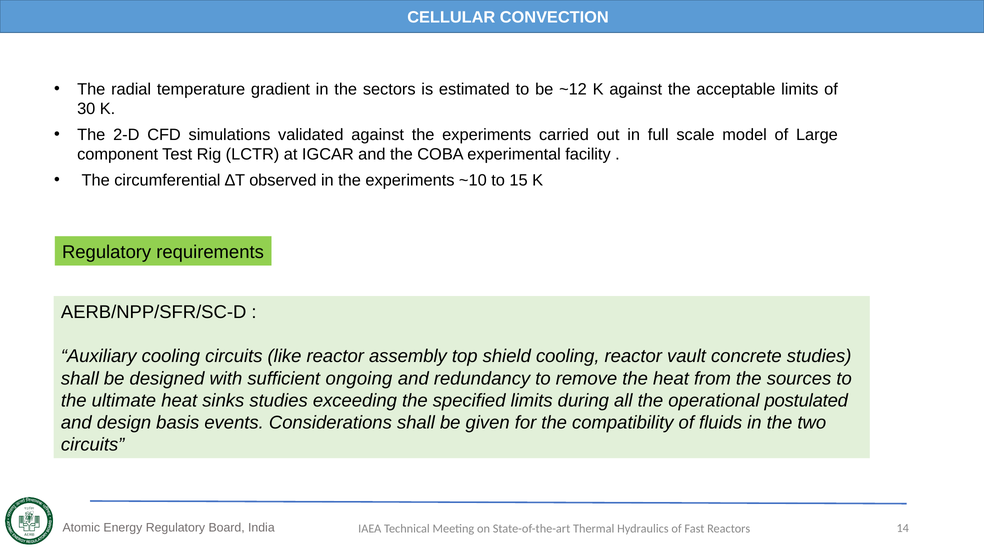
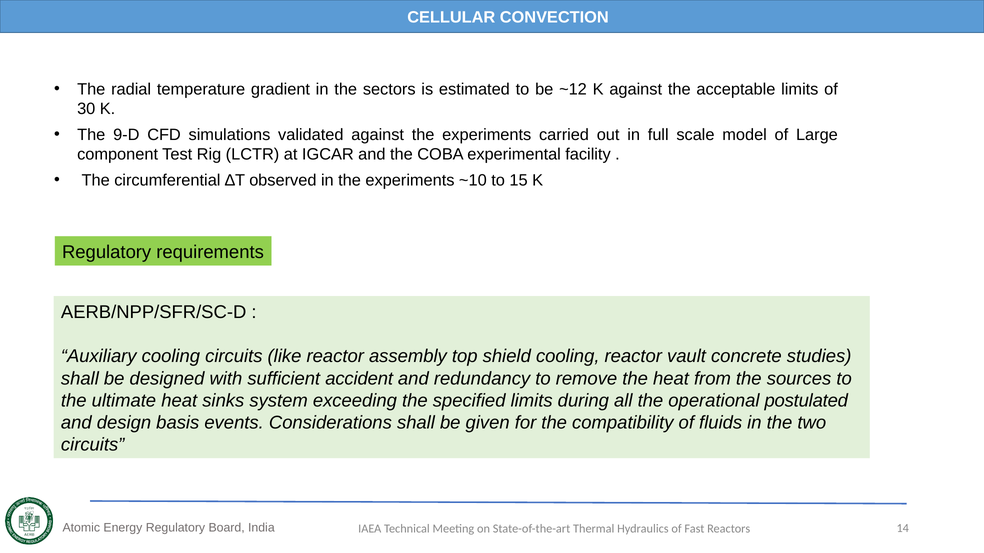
2-D: 2-D -> 9-D (126, 135)
ongoing: ongoing -> accident (359, 379)
sinks studies: studies -> system (279, 401)
